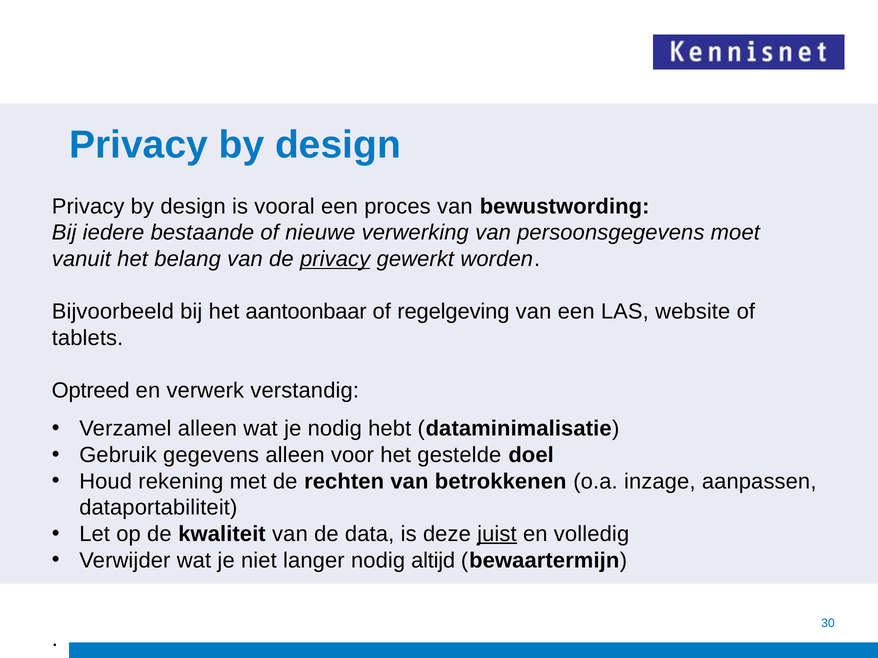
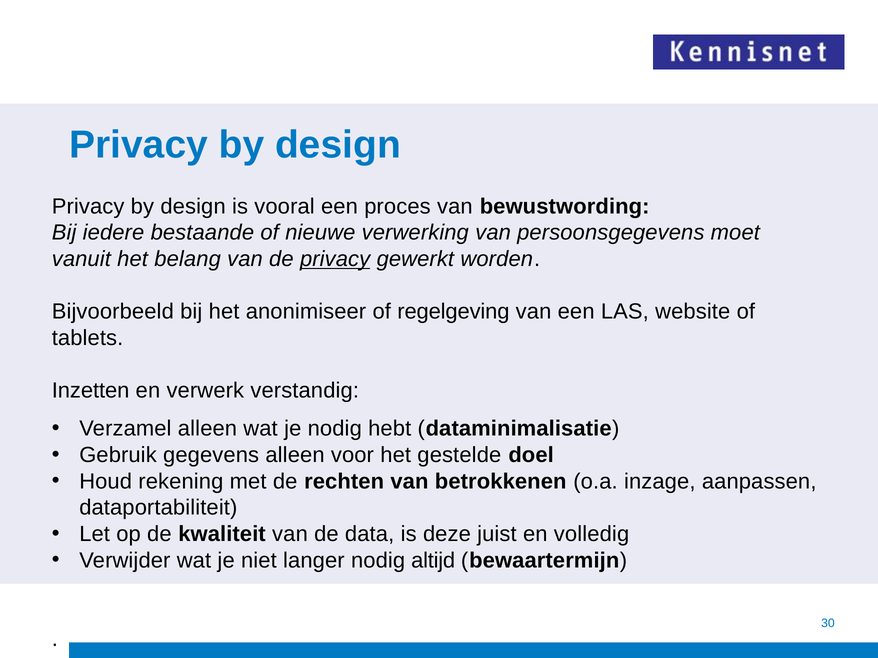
aantoonbaar: aantoonbaar -> anonimiseer (306, 312)
Optreed: Optreed -> Inzetten (91, 391)
juist underline: present -> none (497, 534)
